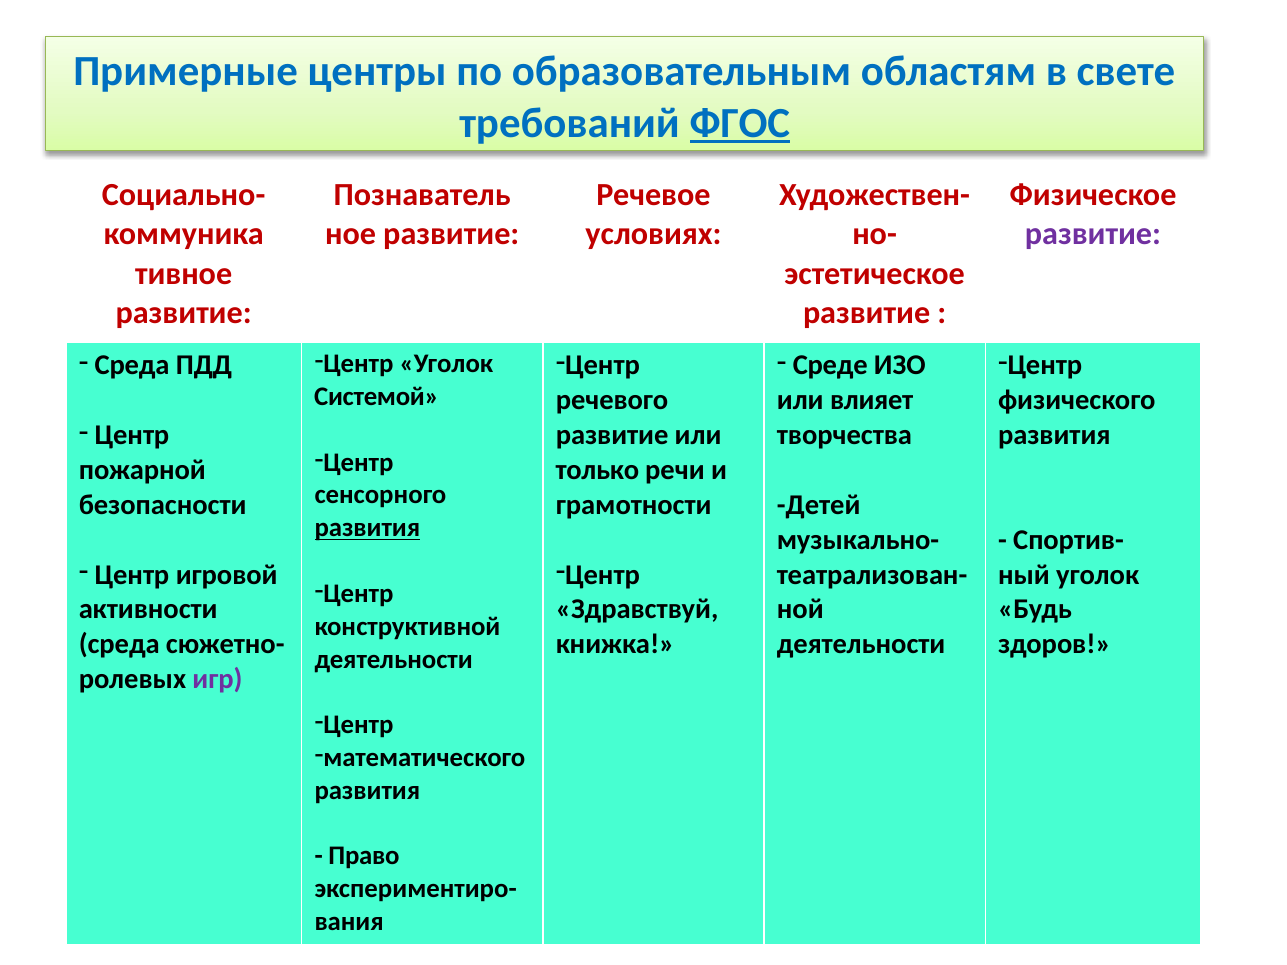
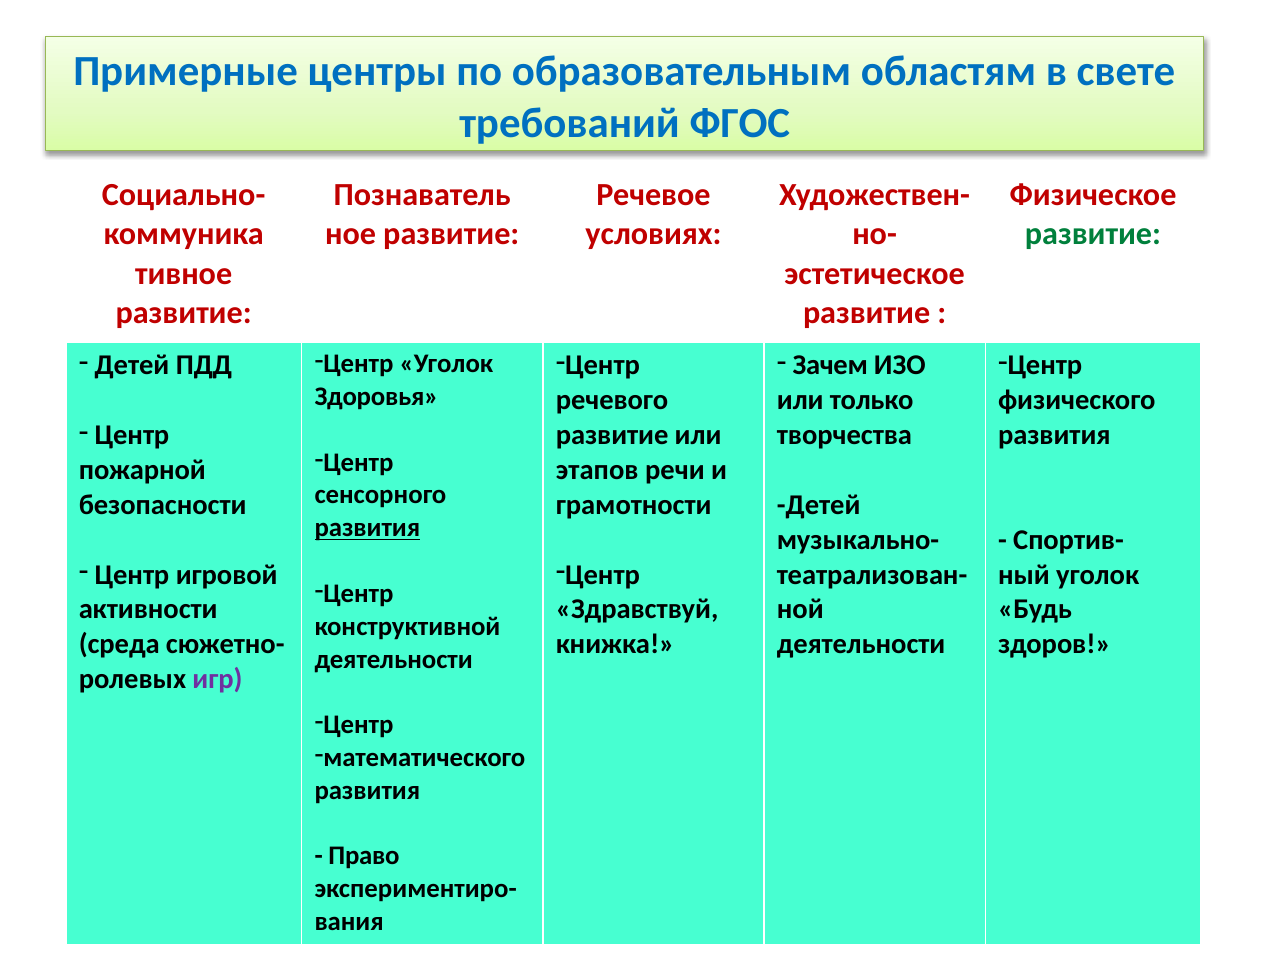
ФГОС underline: present -> none (740, 123)
развитие colour: purple -> green (1093, 234)
Среда: Среда -> Детей (132, 365)
Среде: Среде -> Зачем (830, 365)
Системой: Системой -> Здоровья (377, 397)
влияет: влияет -> только (872, 400)
только: только -> этапов (597, 470)
